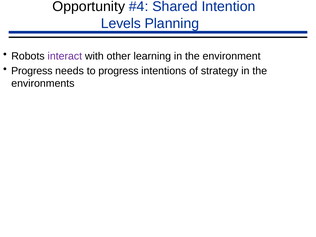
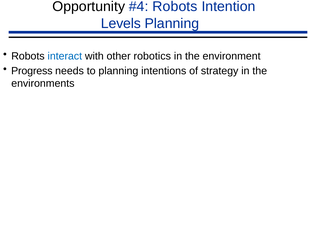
Shared: Shared -> Robots (175, 7)
interact colour: purple -> blue (65, 56)
learning: learning -> robotics (152, 56)
to progress: progress -> planning (118, 71)
